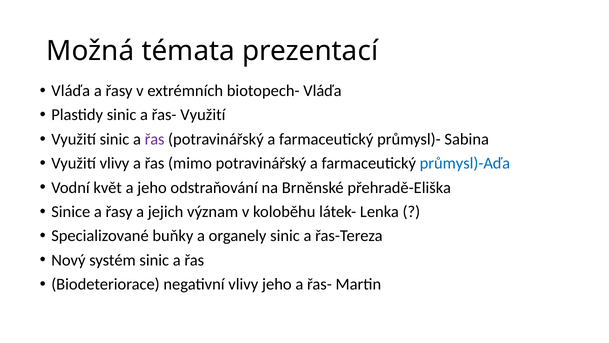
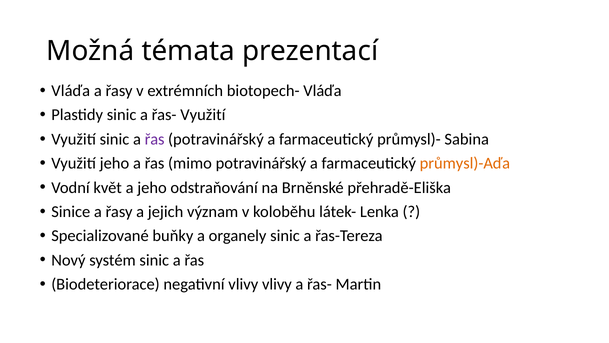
Využití vlivy: vlivy -> jeho (114, 163)
průmysl)-Aďa colour: blue -> orange (465, 163)
vlivy jeho: jeho -> vlivy (277, 284)
